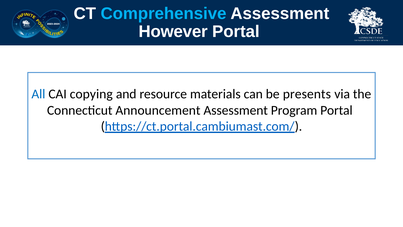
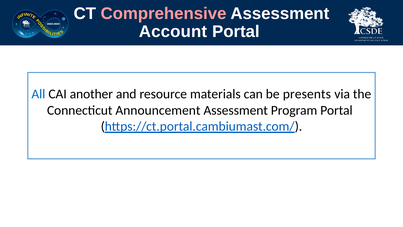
Comprehensive colour: light blue -> pink (164, 13)
However: However -> Account (173, 32)
copying: copying -> another (91, 94)
